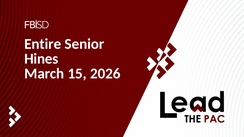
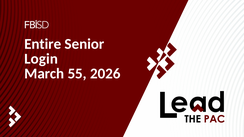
Hines: Hines -> Login (41, 59)
15: 15 -> 55 (77, 74)
